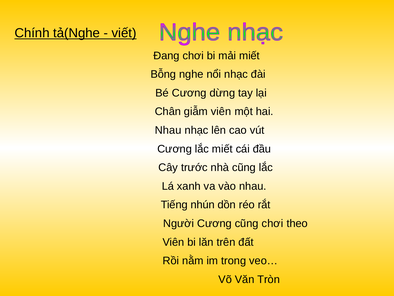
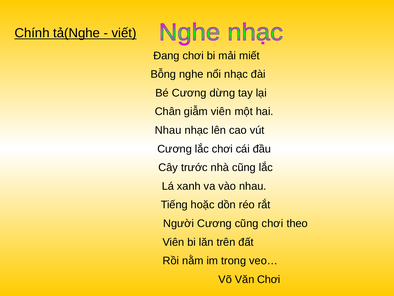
lắc miết: miết -> chơi (222, 149)
nhún: nhún -> hoặc (203, 204)
Văn Tròn: Tròn -> Chơi (269, 279)
